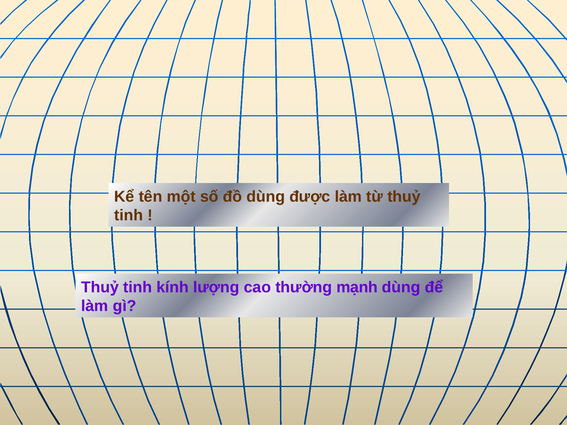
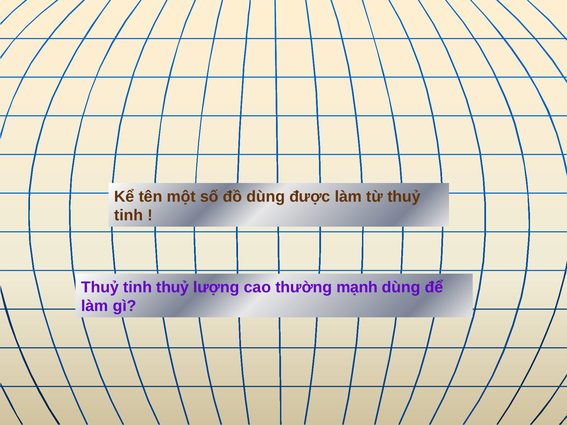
tinh kính: kính -> thuỷ (173, 287)
